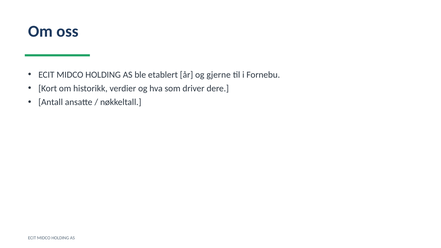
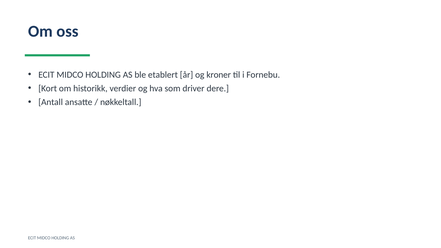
gjerne: gjerne -> kroner (219, 75)
